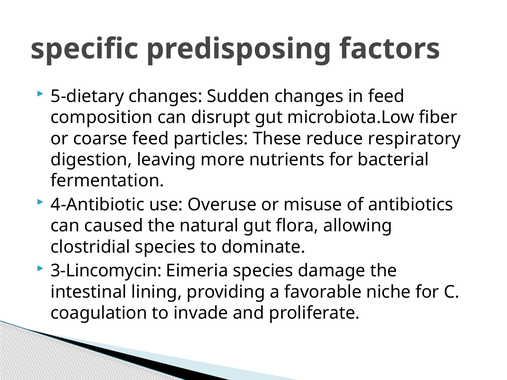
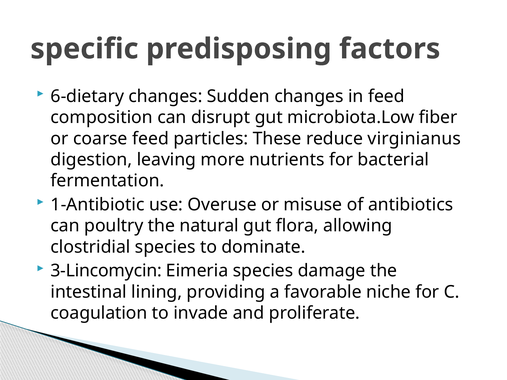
5-dietary: 5-dietary -> 6-dietary (87, 96)
respiratory: respiratory -> virginianus (414, 139)
4-Antibiotic: 4-Antibiotic -> 1-Antibiotic (98, 205)
caused: caused -> poultry (114, 226)
